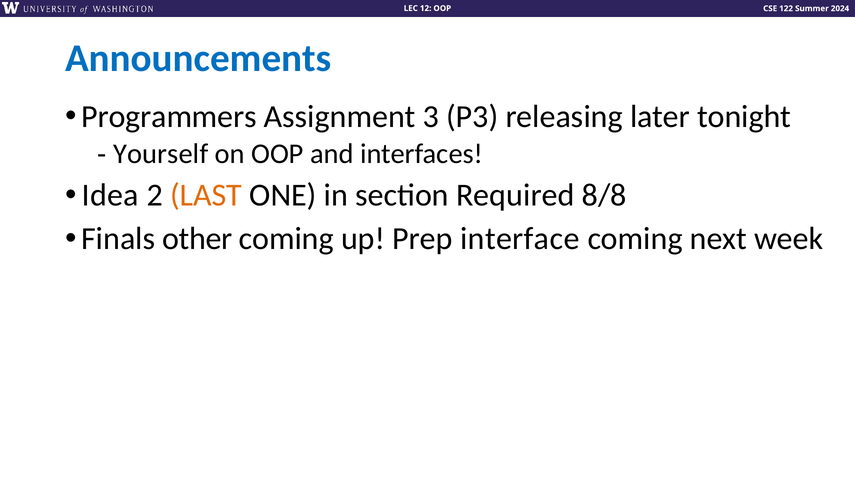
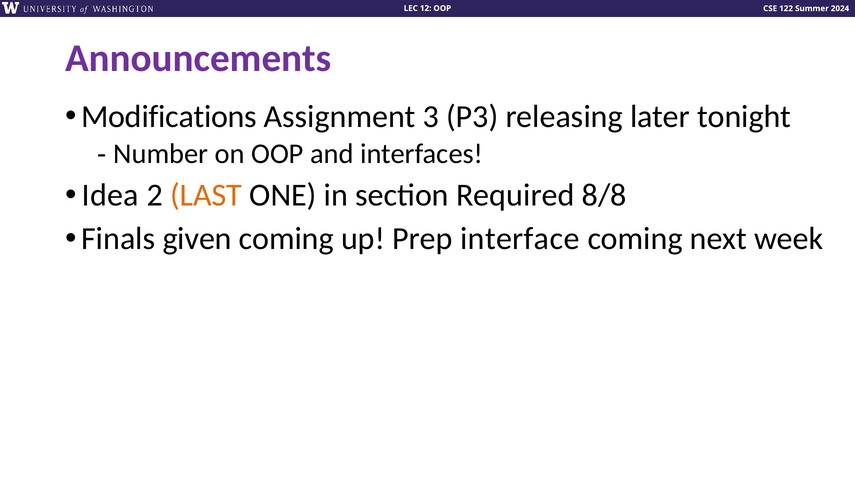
Announcements colour: blue -> purple (198, 58)
Programmers: Programmers -> Modifications (169, 117)
Yourself: Yourself -> Number (161, 154)
other: other -> given (197, 239)
